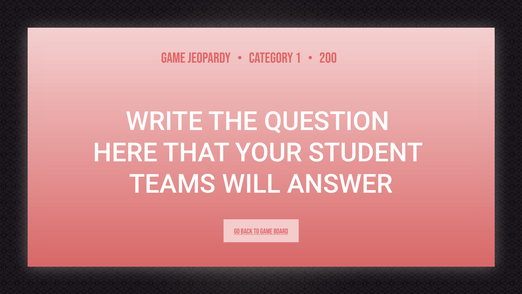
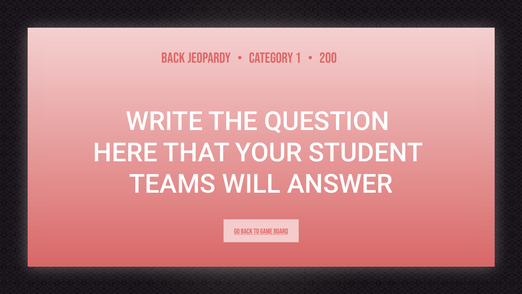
GAME: GAME -> BACK (173, 58)
